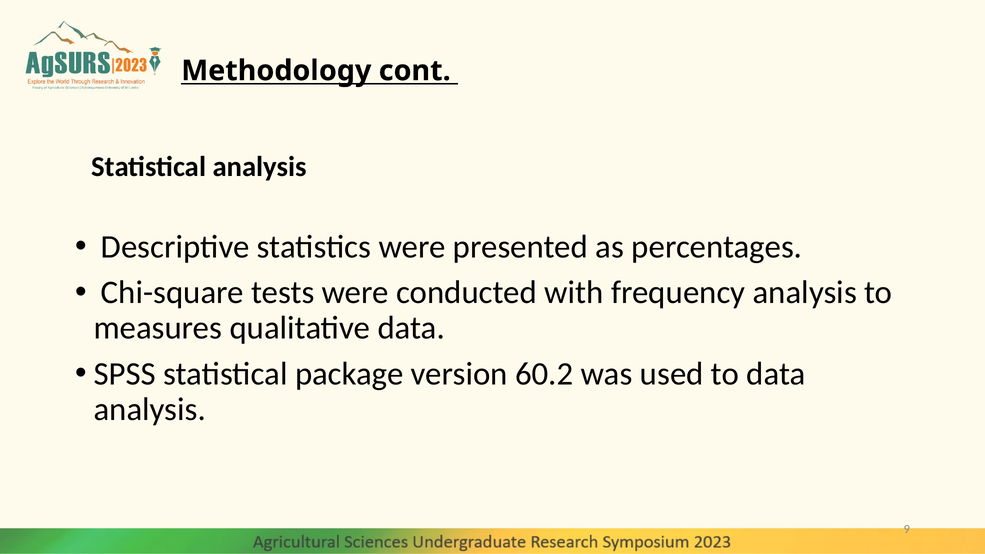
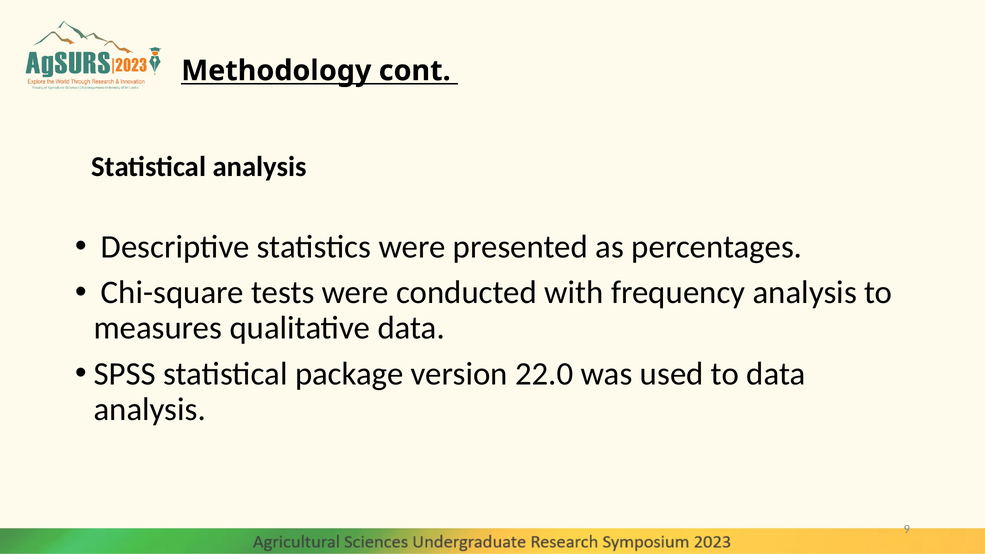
60.2: 60.2 -> 22.0 (544, 374)
